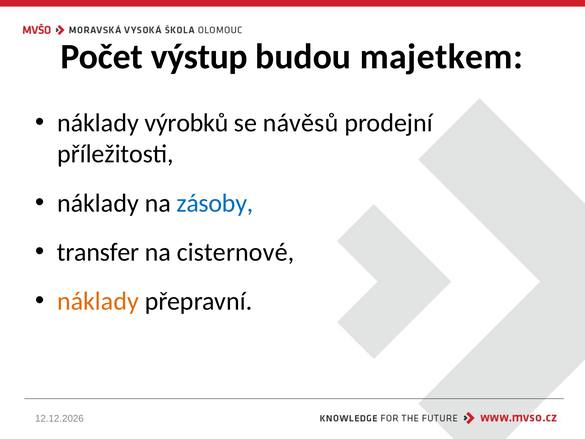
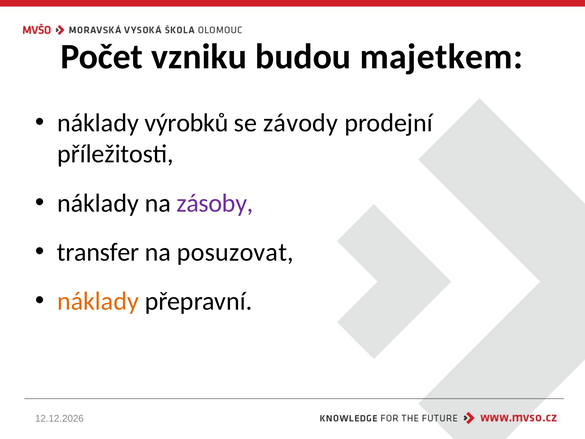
výstup: výstup -> vzniku (199, 57)
návěsů: návěsů -> závody (301, 123)
zásoby colour: blue -> purple (215, 203)
cisternové: cisternové -> posuzovat (235, 252)
